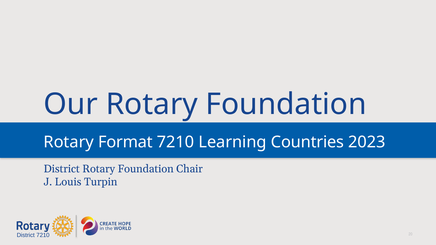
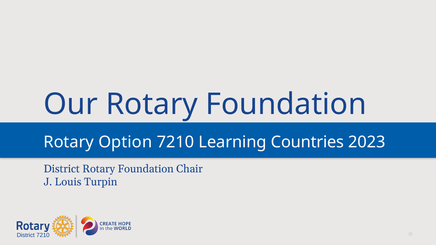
Format: Format -> Option (125, 142)
